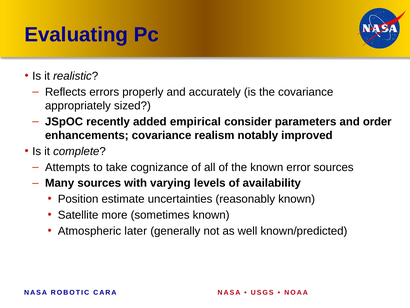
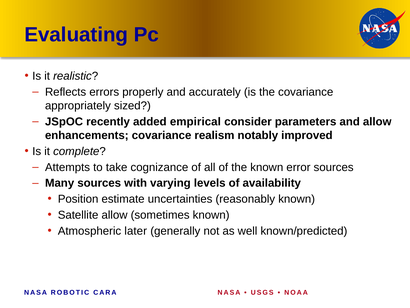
and order: order -> allow (377, 121)
Satellite more: more -> allow (115, 215)
